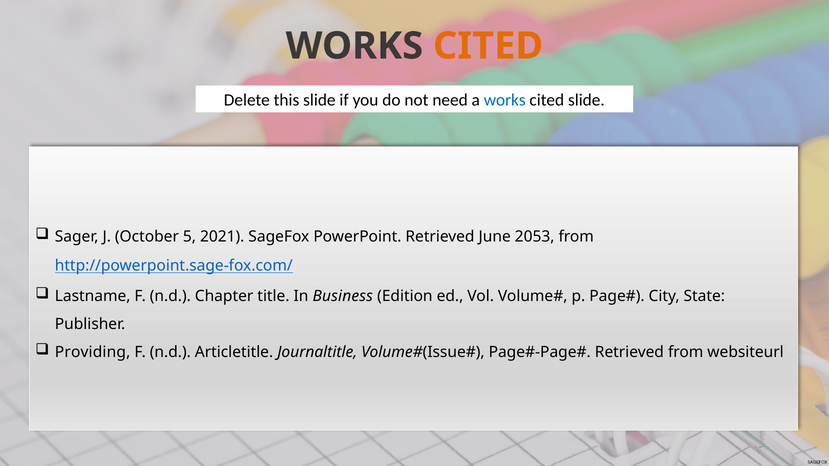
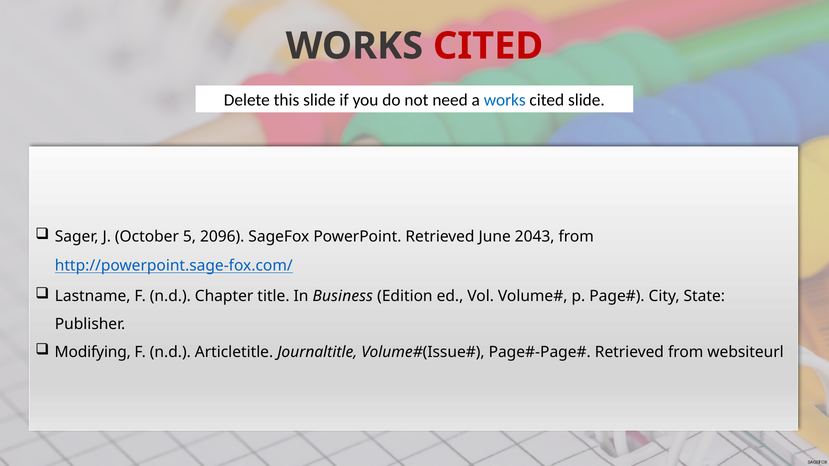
CITED colour: orange -> red (488, 46)
2021: 2021 -> 2096 (222, 237)
2053: 2053 -> 2043 (535, 237)
Providing: Providing -> Modifying (93, 352)
